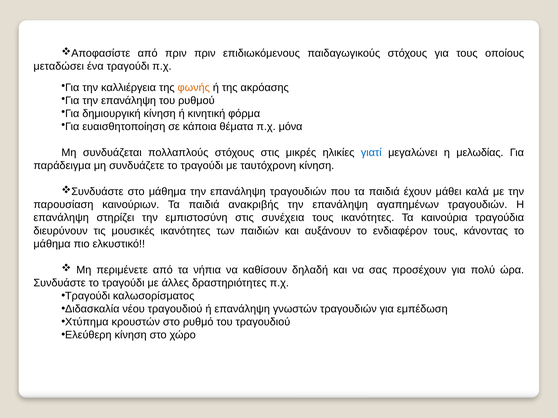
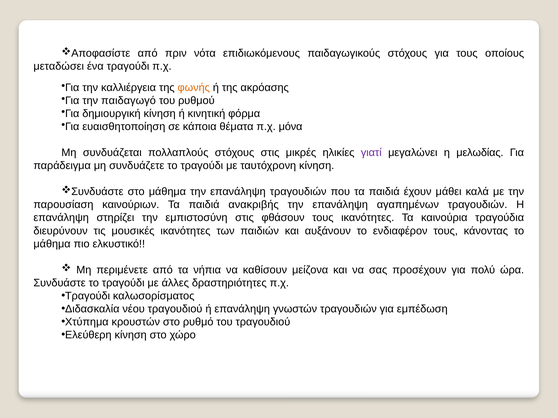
πριν πριν: πριν -> νότα (205, 53)
Για την επανάληψη: επανάληψη -> παιδαγωγό (128, 101)
γιατί colour: blue -> purple (371, 153)
συνέχεια: συνέχεια -> φθάσουν (283, 218)
δηλαδή: δηλαδή -> μείζονα (310, 270)
